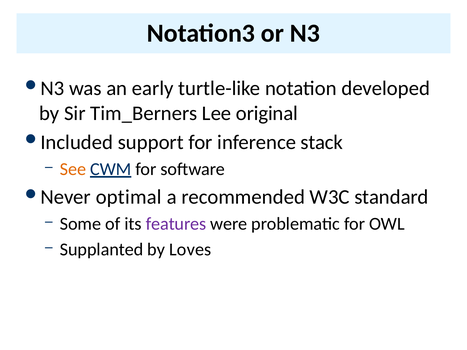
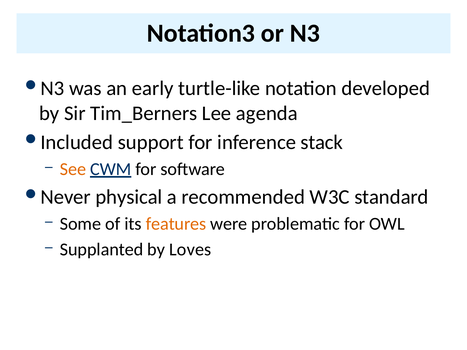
original: original -> agenda (267, 113)
optimal: optimal -> physical (129, 197)
features colour: purple -> orange (176, 224)
